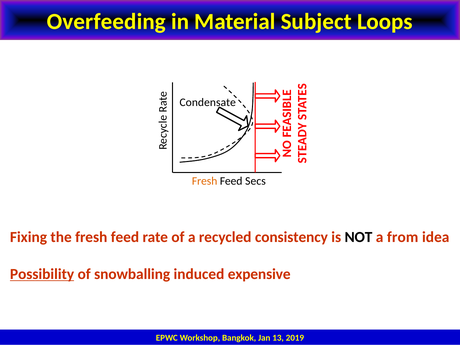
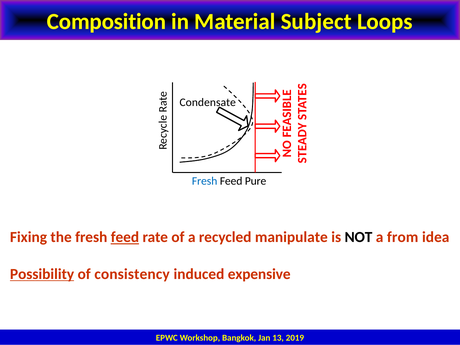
Overfeeding: Overfeeding -> Composition (107, 22)
Fresh colour: orange -> blue (205, 181)
Secs: Secs -> Pure (256, 181)
feed underline: none -> present (125, 237)
consistency: consistency -> manipulate (291, 237)
snowballing: snowballing -> consistency (132, 274)
